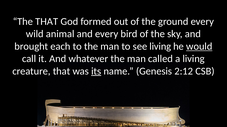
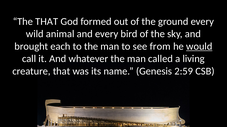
see living: living -> from (160, 47)
its underline: present -> none (96, 71)
2:12: 2:12 -> 2:59 (184, 71)
